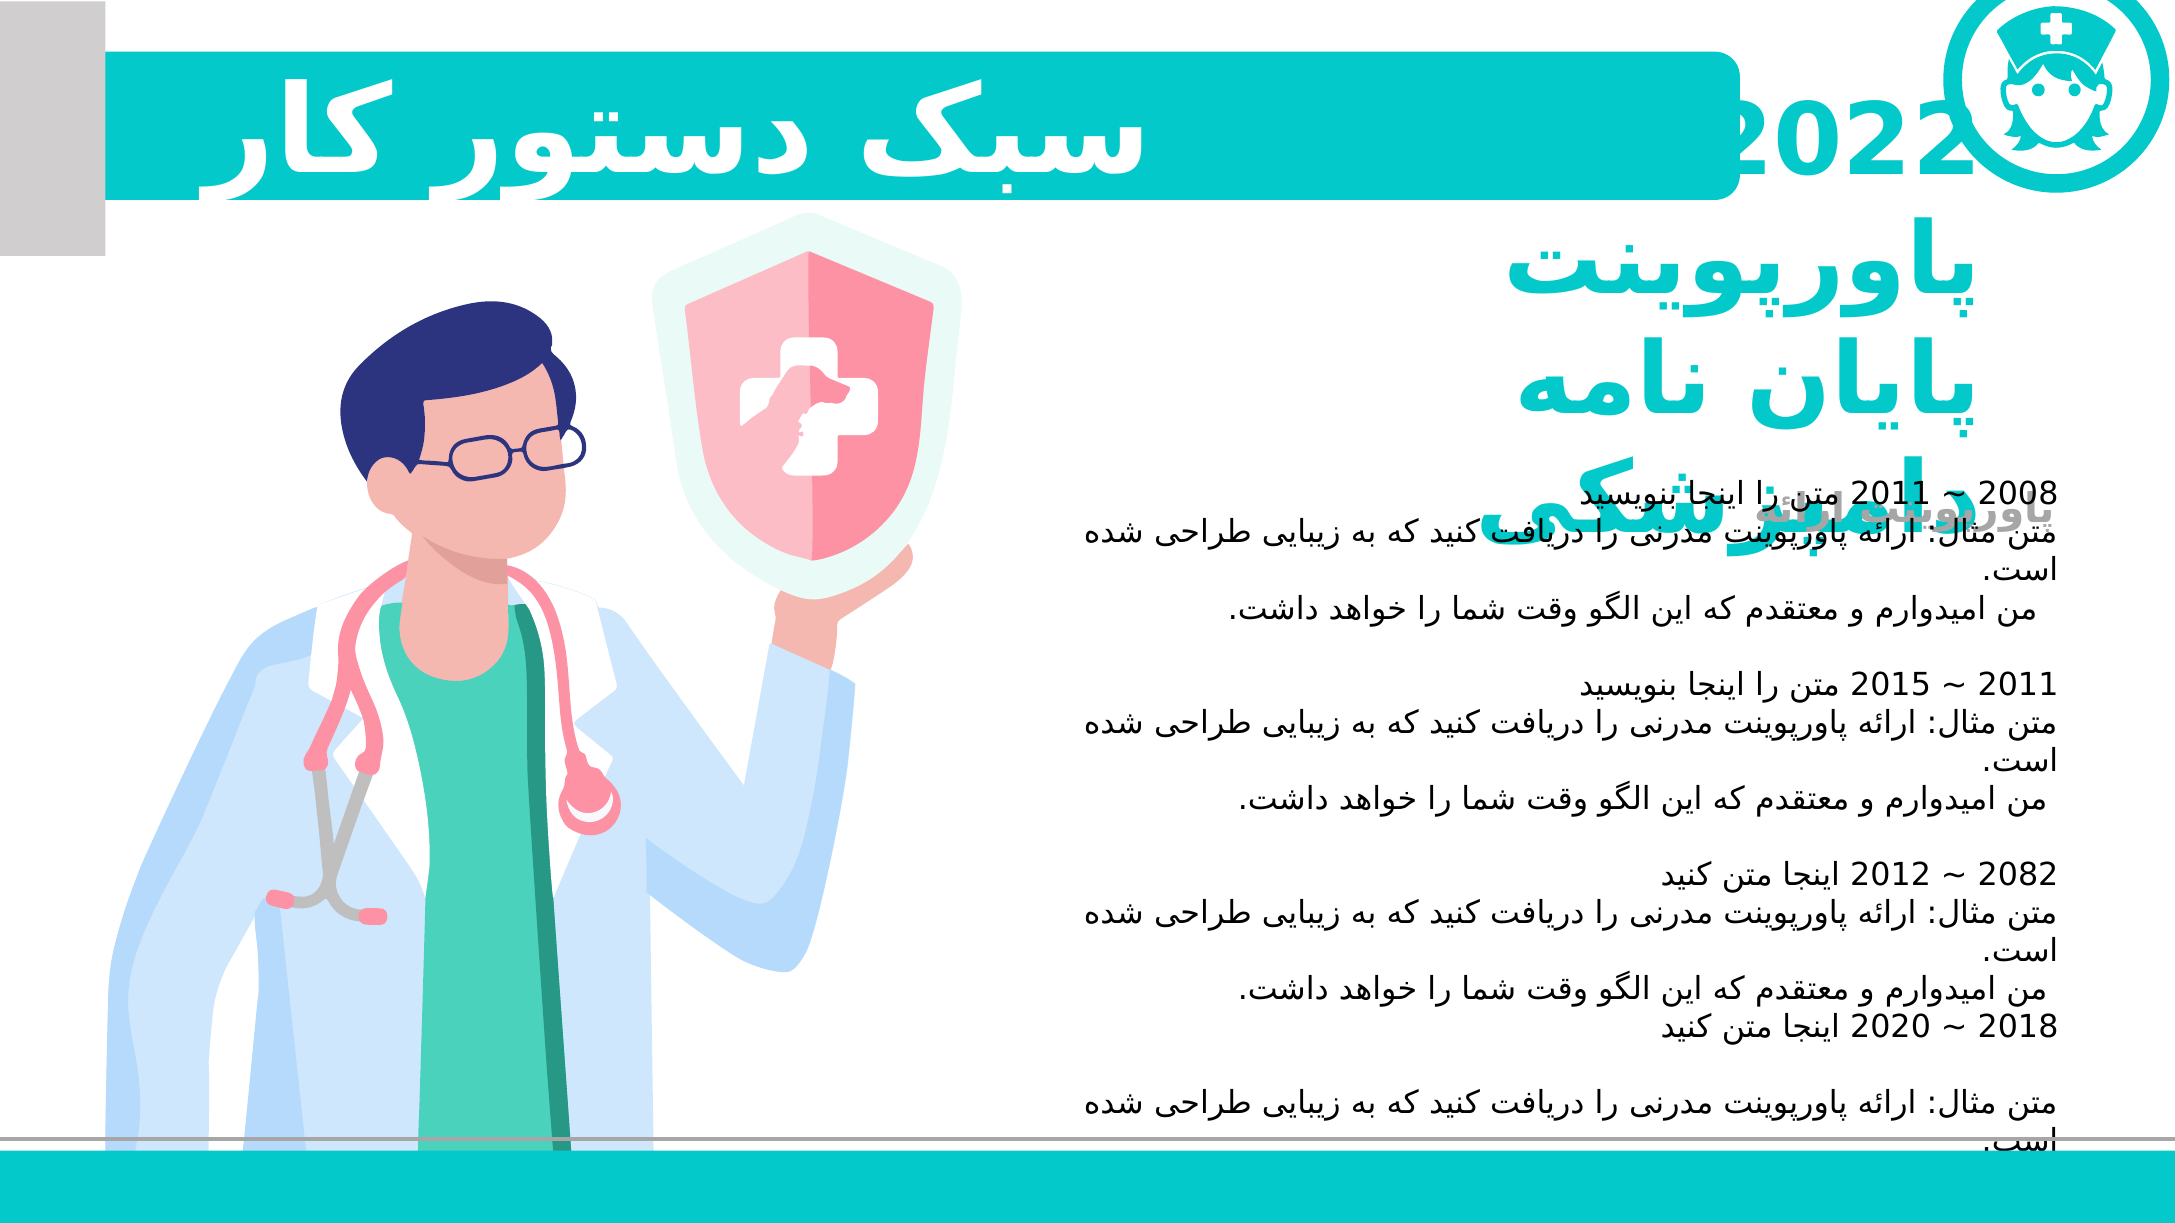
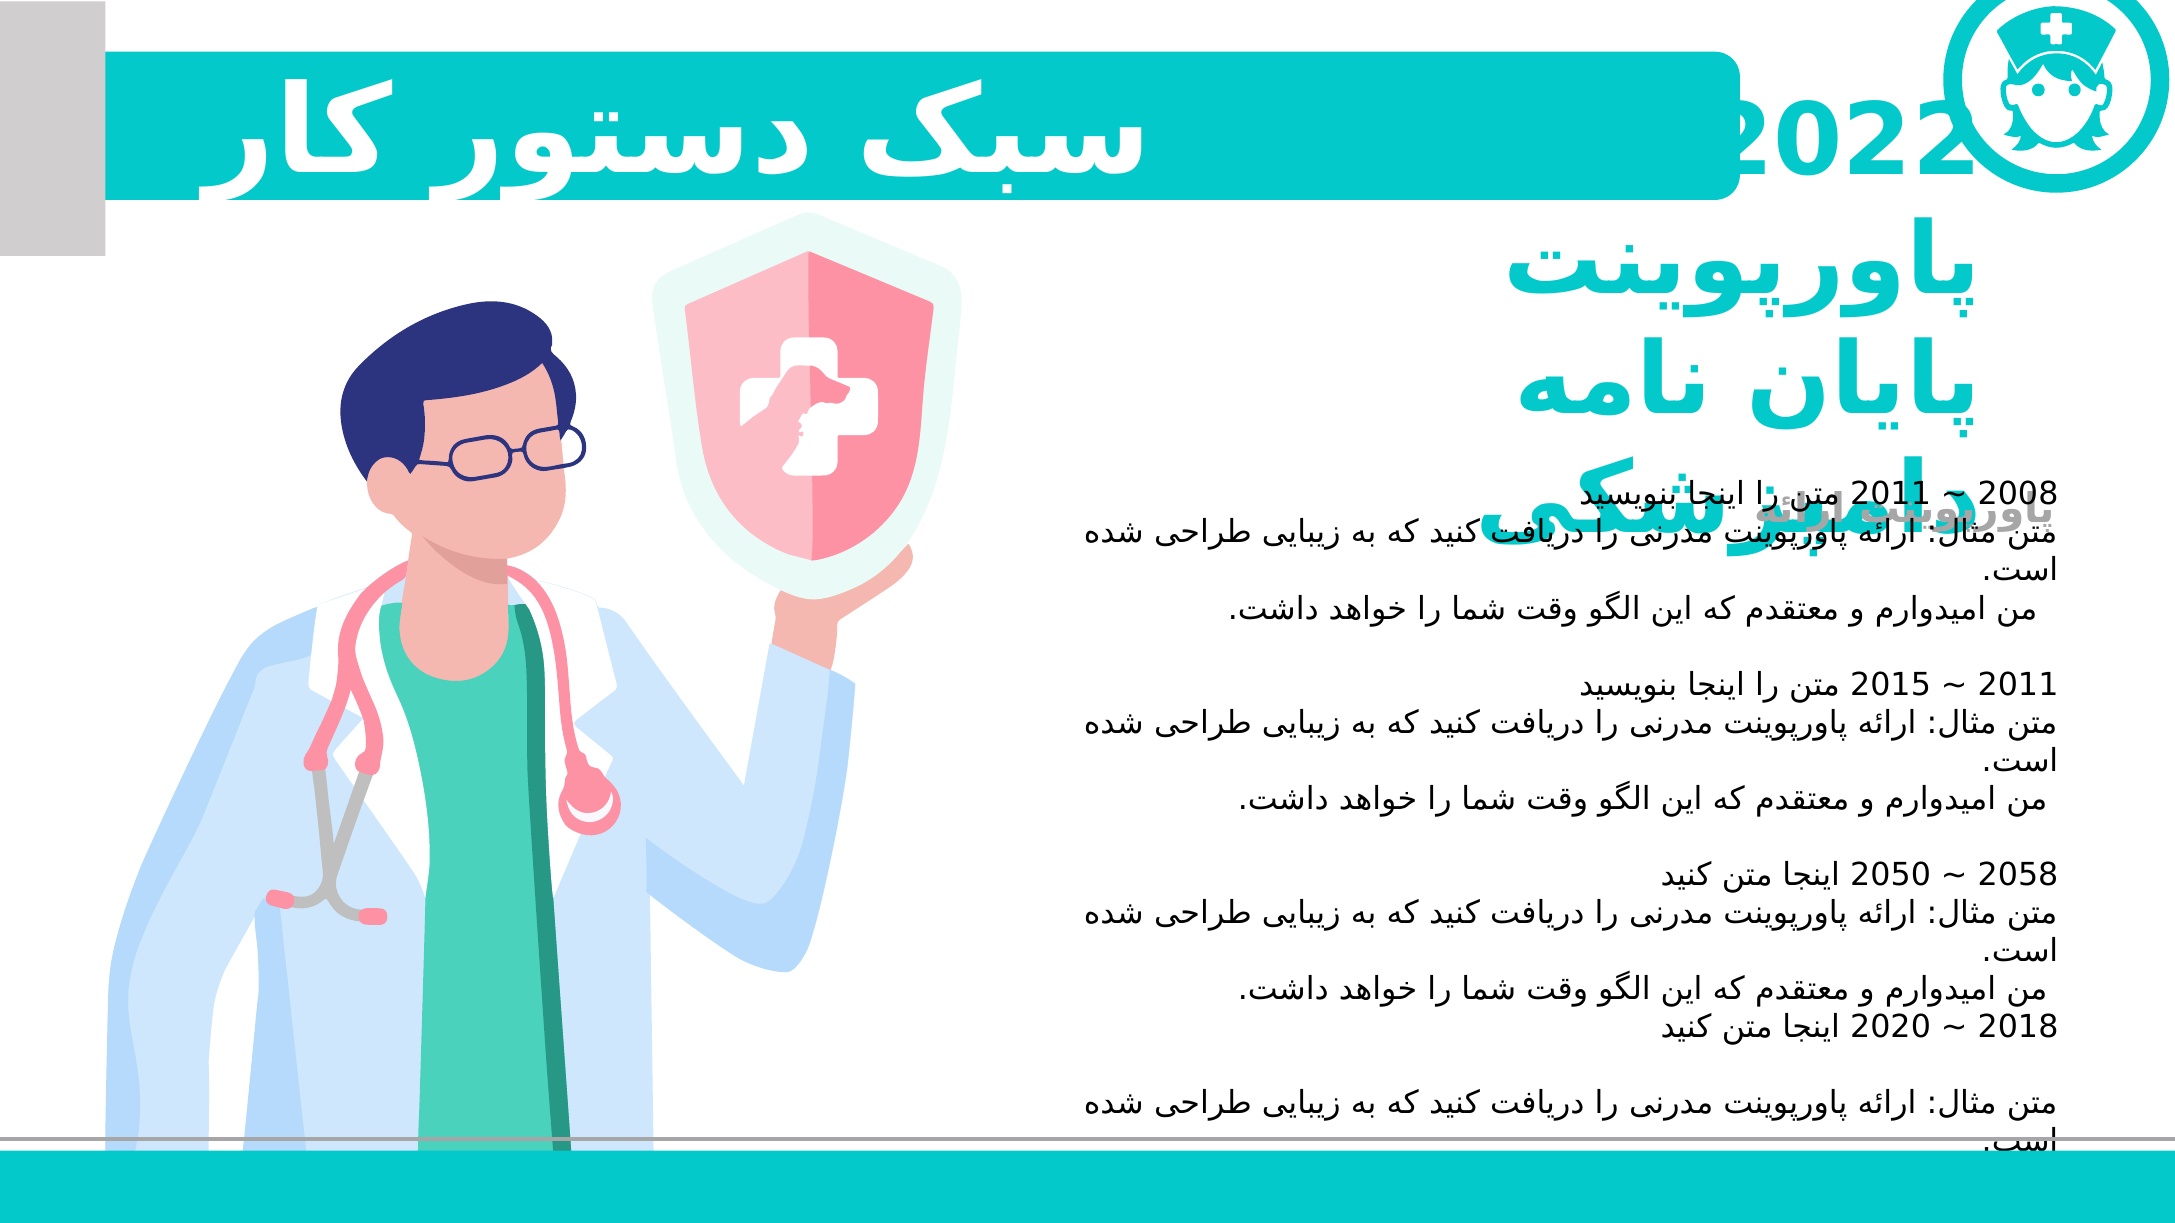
2012: 2012 -> 2050 (1891, 875)
2082: 2082 -> 2058 (2018, 875)
